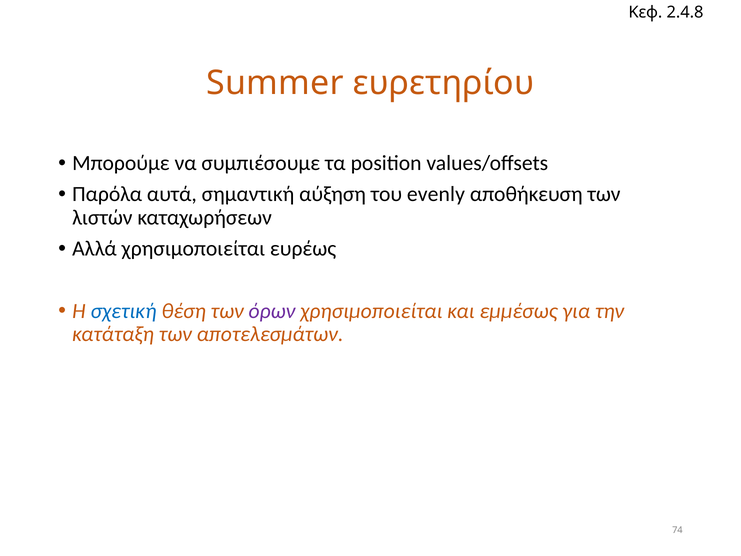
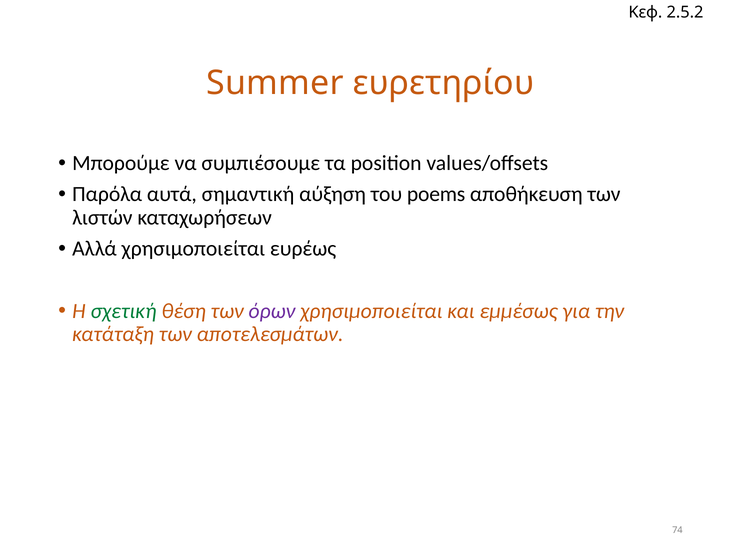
2.4.8: 2.4.8 -> 2.5.2 (685, 12)
evenly: evenly -> poems (436, 194)
σχετική colour: blue -> green (124, 311)
